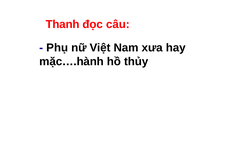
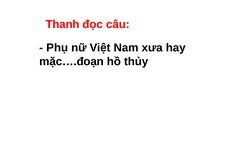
mặc….hành: mặc….hành -> mặc….đoạn (72, 61)
